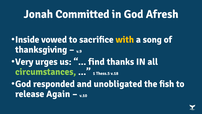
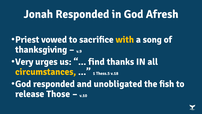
Jonah Committed: Committed -> Responded (82, 14)
Inside: Inside -> Priest (27, 39)
circumstances colour: light green -> yellow (46, 72)
Again: Again -> Those (58, 94)
